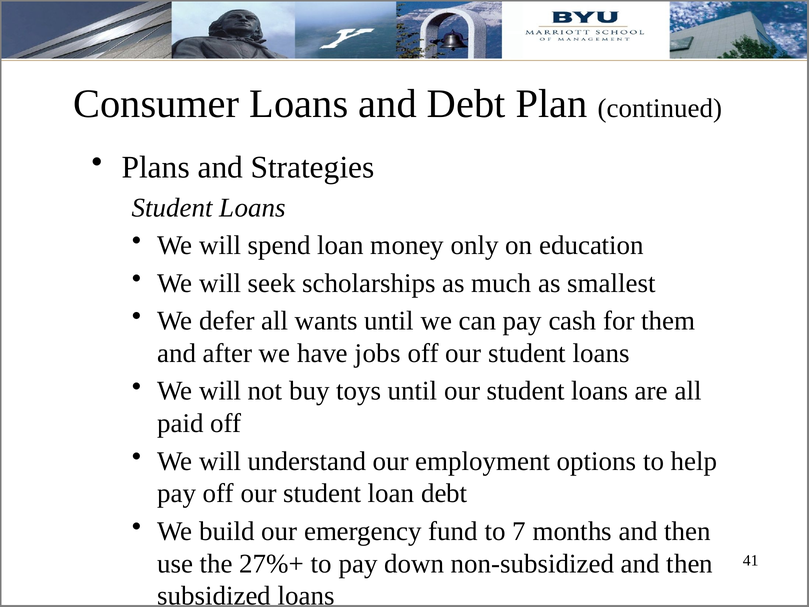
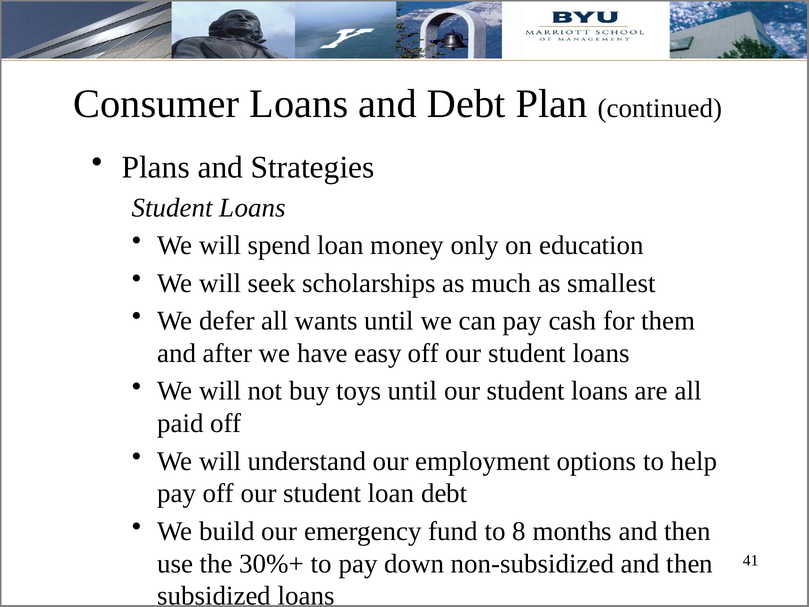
jobs: jobs -> easy (378, 353)
7: 7 -> 8 (519, 531)
27%+: 27%+ -> 30%+ (272, 563)
